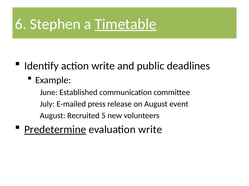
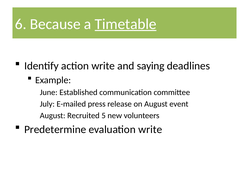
Stephen: Stephen -> Because (55, 24)
public: public -> saying (151, 66)
Predetermine underline: present -> none (55, 130)
